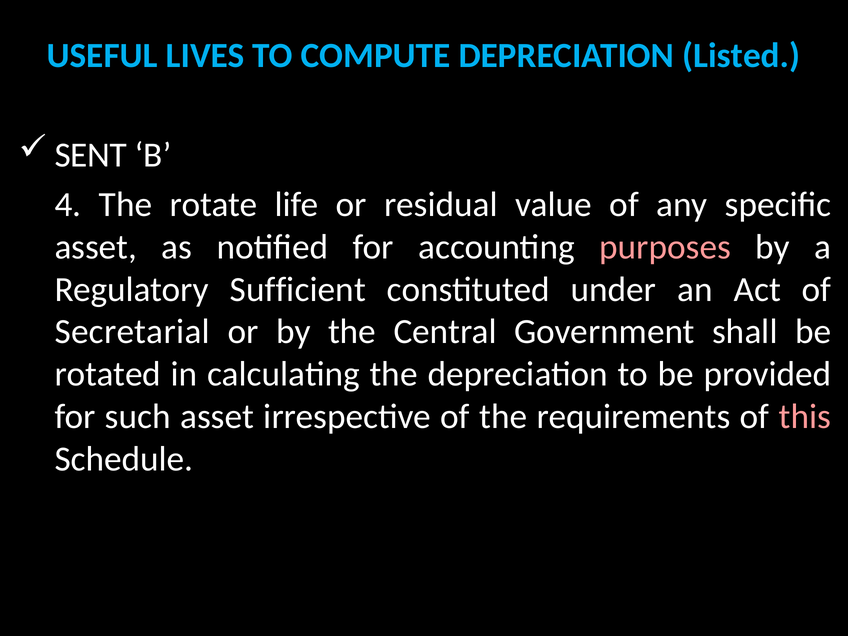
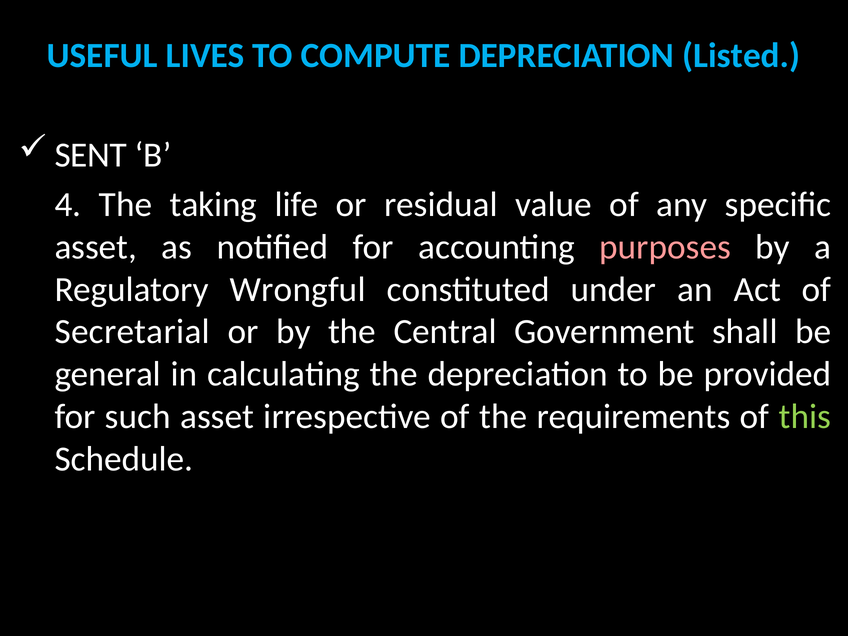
rotate: rotate -> taking (213, 205)
Sufficient: Sufficient -> Wrongful (298, 289)
rotated: rotated -> general (108, 374)
this colour: pink -> light green (805, 417)
